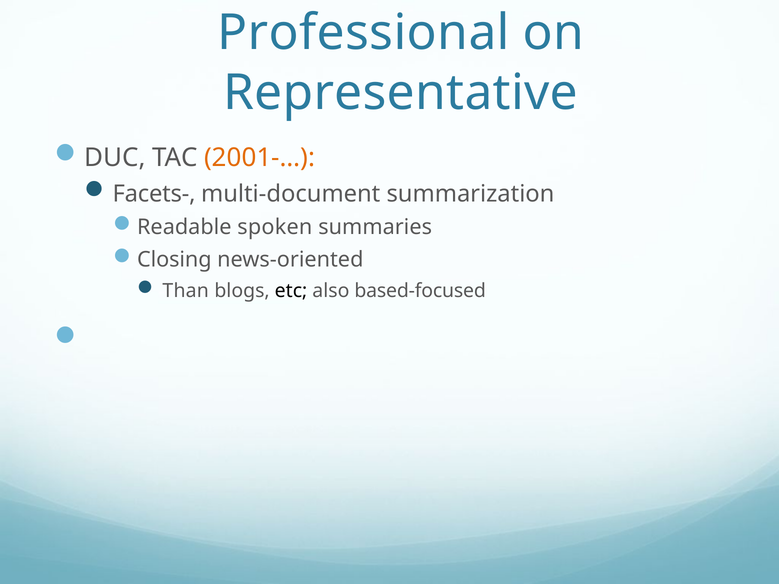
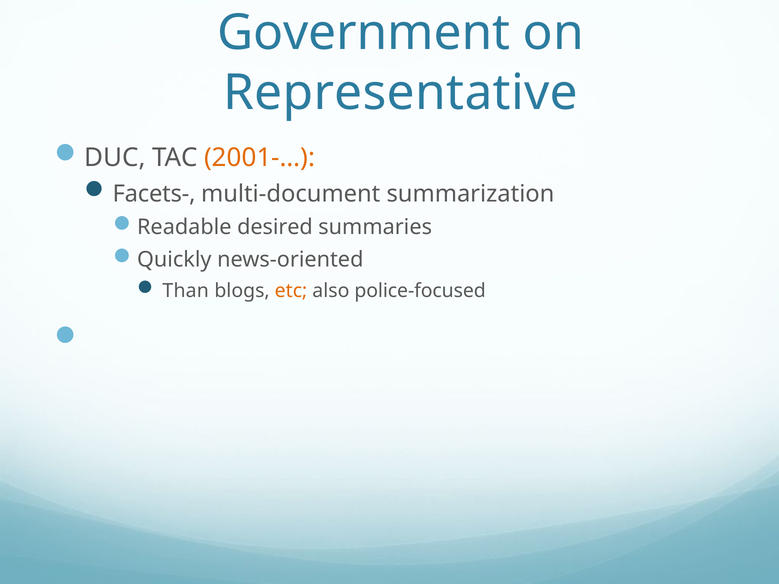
Professional: Professional -> Government (364, 33)
spoken: spoken -> desired (275, 227)
Closing: Closing -> Quickly (174, 260)
etc colour: black -> orange (291, 291)
based-focused: based-focused -> police-focused (420, 291)
